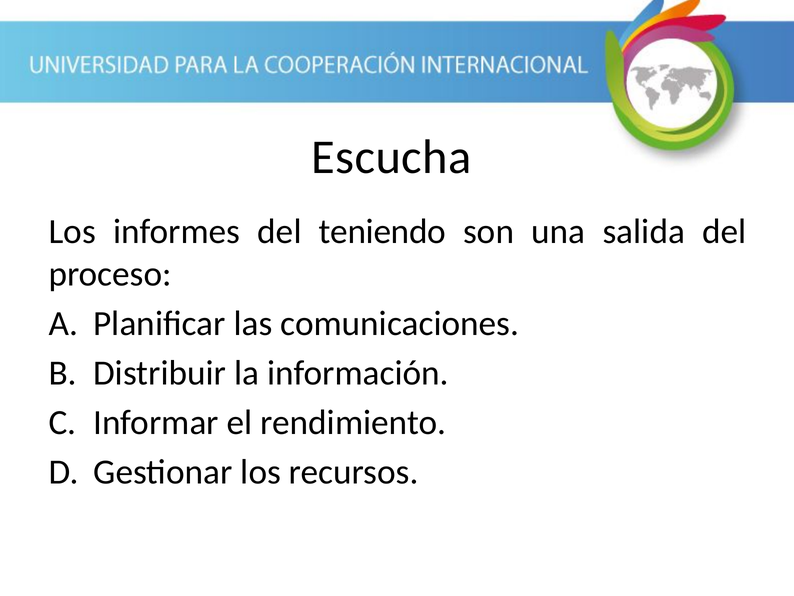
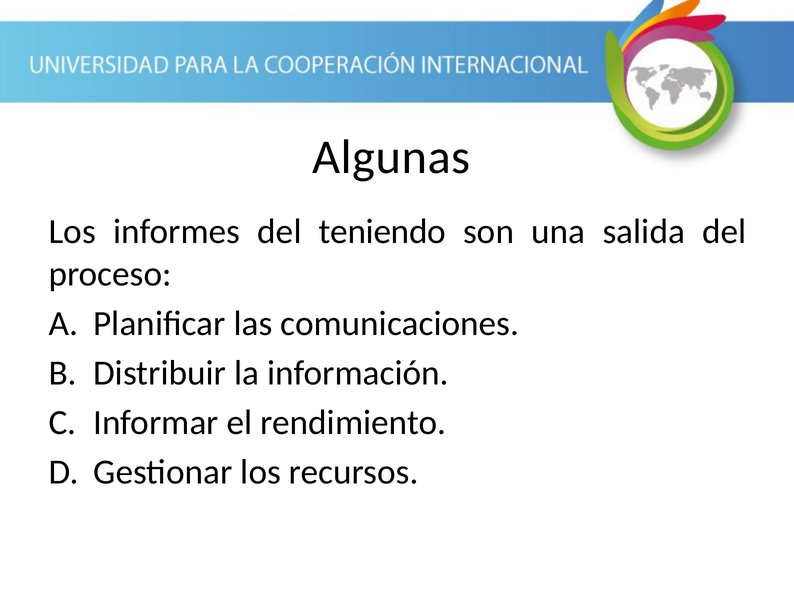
Escucha: Escucha -> Algunas (391, 157)
